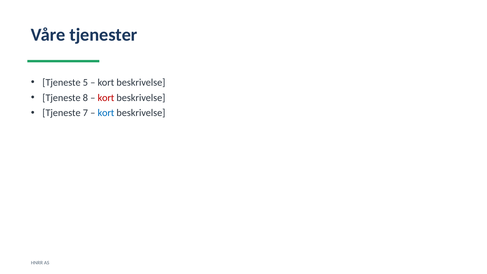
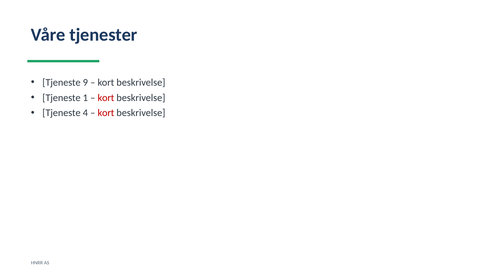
5: 5 -> 9 (85, 82)
8: 8 -> 1 (85, 98)
7: 7 -> 4 (85, 113)
kort colour: blue -> red (106, 113)
